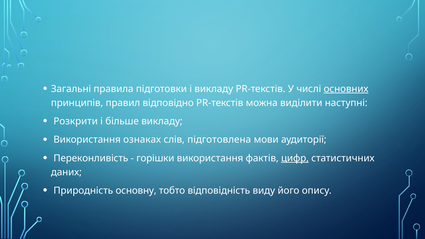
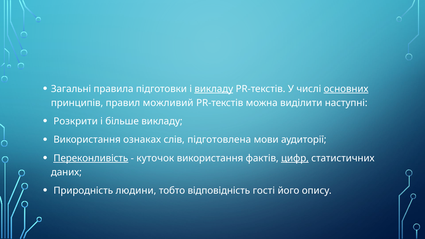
викладу underline: none -> present (214, 89)
відповідно: відповідно -> можливий (168, 103)
Переконливість underline: none -> present (91, 158)
горішки: горішки -> куточок (155, 158)
основну: основну -> людини (136, 191)
виду: виду -> гості (264, 191)
